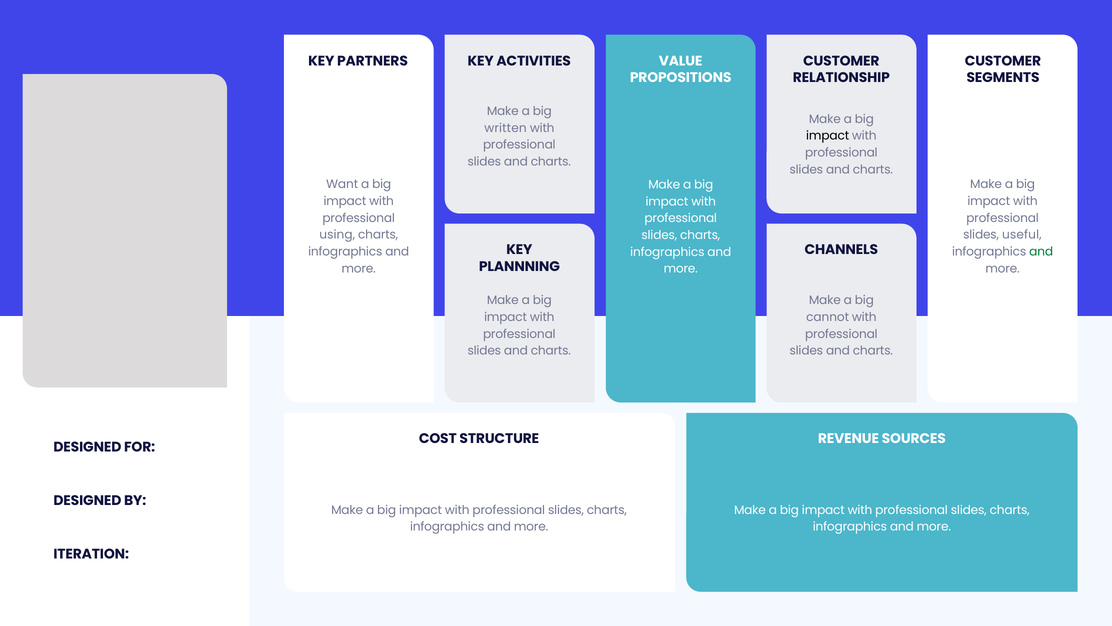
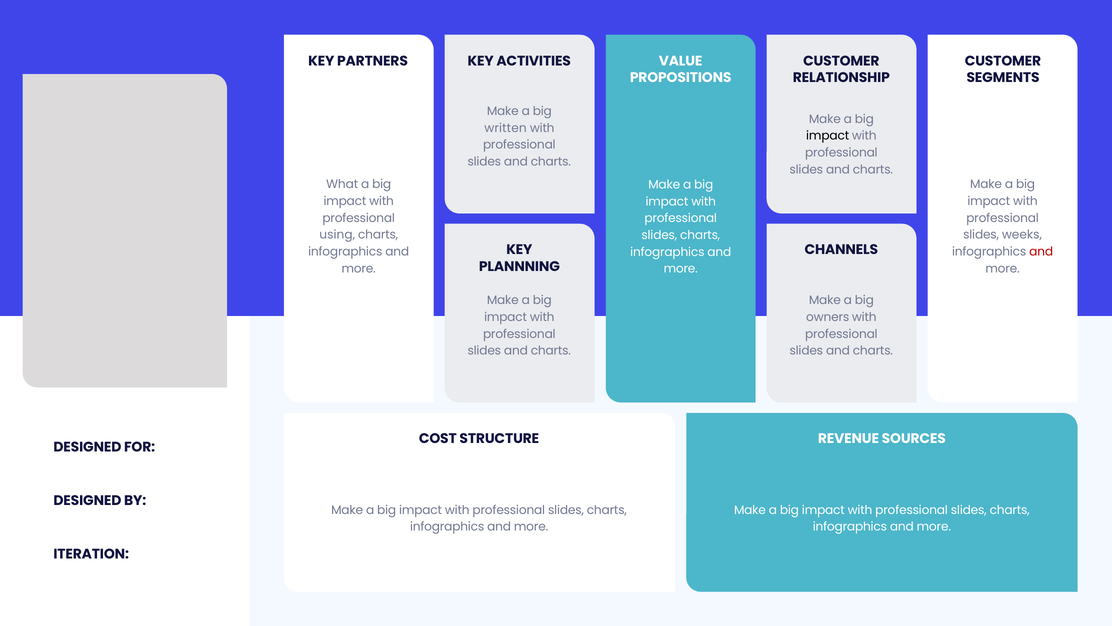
Want: Want -> What (342, 184)
useful: useful -> weeks (1022, 235)
and colour: green -> red (1041, 252)
cannot: cannot -> owners (828, 317)
